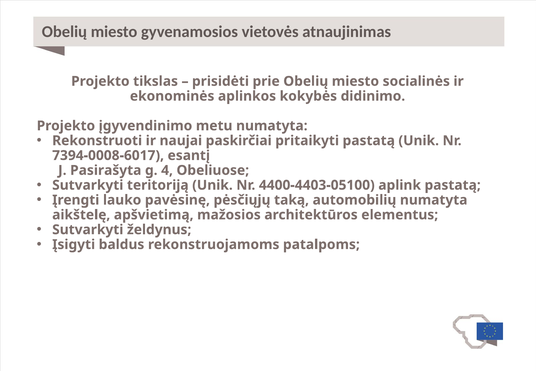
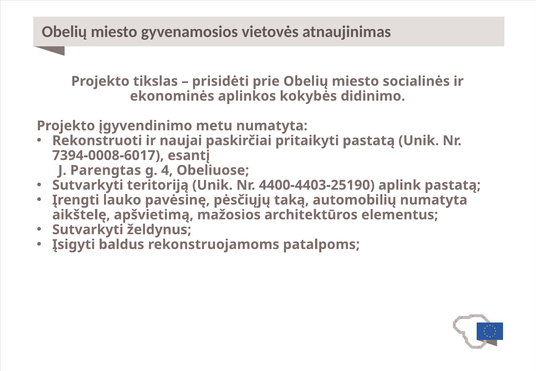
Pasirašyta: Pasirašyta -> Parengtas (106, 170)
4400-4403-05100: 4400-4403-05100 -> 4400-4403-25190 (317, 185)
